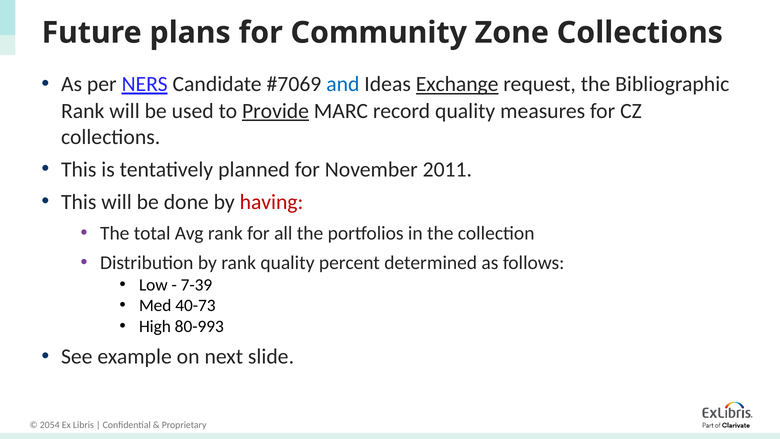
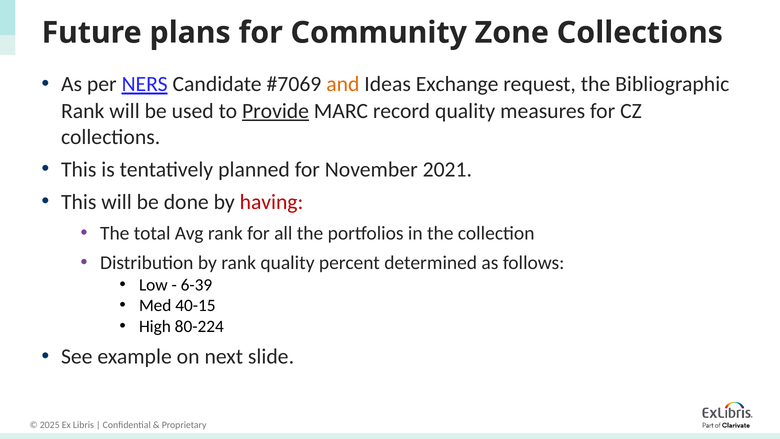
and colour: blue -> orange (343, 84)
Exchange underline: present -> none (457, 84)
2011: 2011 -> 2021 (447, 169)
7-39: 7-39 -> 6-39 (196, 285)
40-73: 40-73 -> 40-15 (195, 306)
80-993: 80-993 -> 80-224 (199, 326)
2054: 2054 -> 2025 (50, 425)
